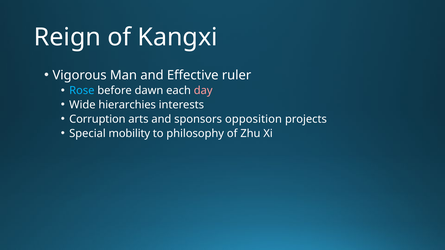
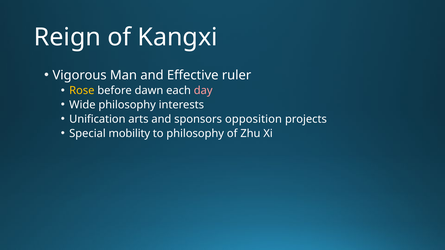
Rose colour: light blue -> yellow (82, 91)
Wide hierarchies: hierarchies -> philosophy (127, 105)
Corruption: Corruption -> Unification (97, 119)
